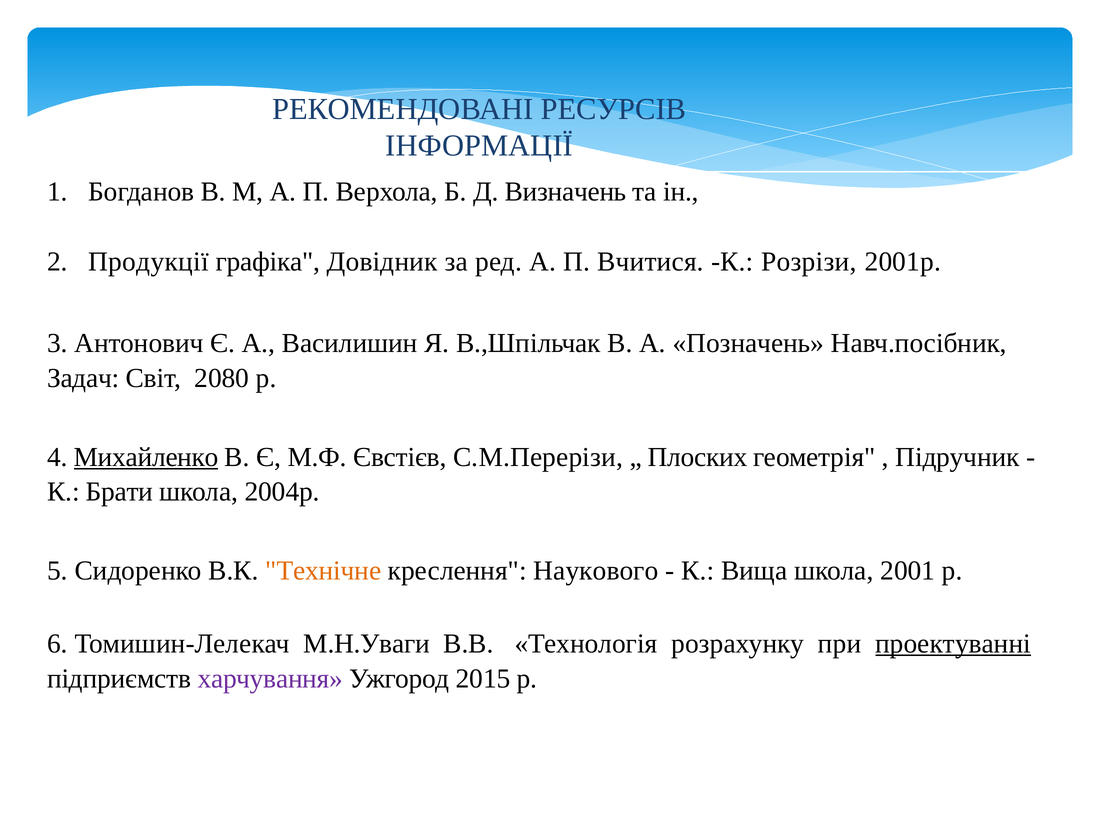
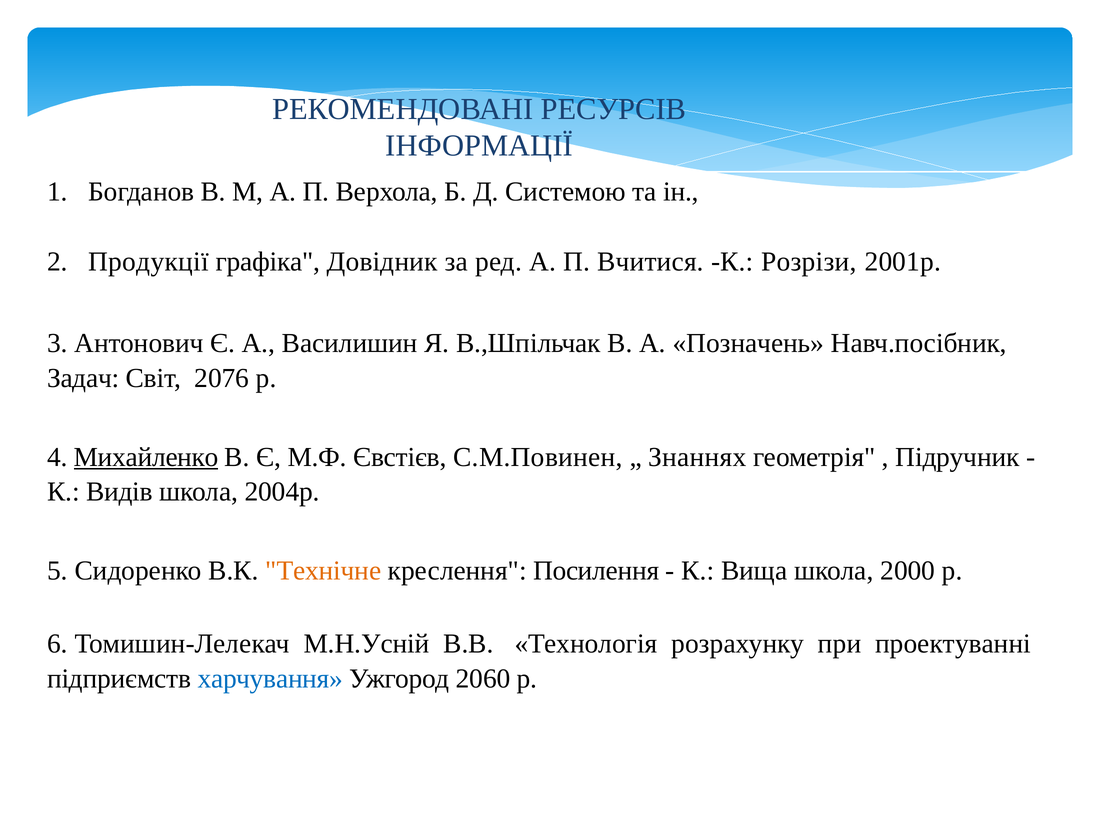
Визначень: Визначень -> Системою (566, 192)
2080: 2080 -> 2076 (222, 378)
С.М.Перерізи: С.М.Перерізи -> С.М.Повинен (538, 457)
Плоских: Плоских -> Знаннях (697, 457)
Брати: Брати -> Видів (120, 492)
Наукового: Наукового -> Посилення (596, 571)
2001: 2001 -> 2000 (908, 571)
М.Н.Уваги: М.Н.Уваги -> М.Н.Усній (367, 644)
проектуванні underline: present -> none (953, 644)
харчування colour: purple -> blue (270, 679)
2015: 2015 -> 2060 (483, 679)
